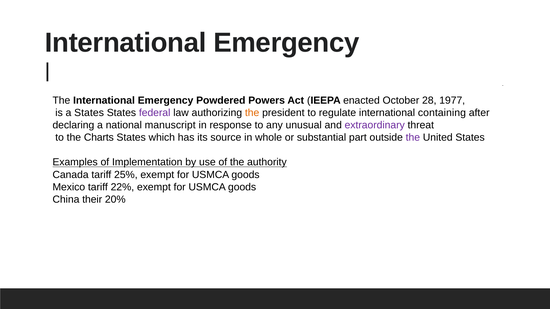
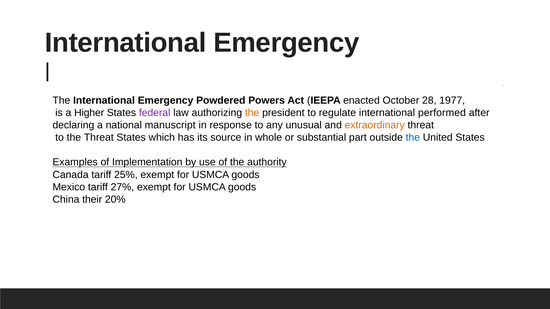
a States: States -> Higher (89, 113)
containing: containing -> performed (442, 113)
extraordinary colour: purple -> orange (375, 125)
the Charts: Charts -> Threat (99, 138)
the colour: purple -> blue (413, 138)
22%: 22% -> 27% (122, 187)
